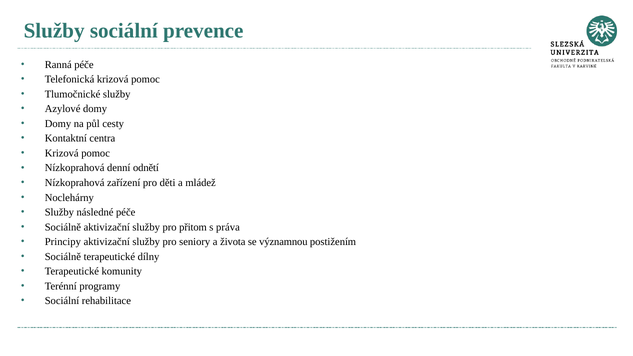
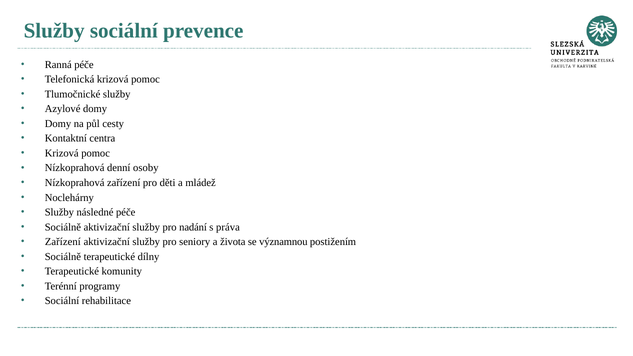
odnětí: odnětí -> osoby (146, 168)
přitom: přitom -> nadání (193, 227)
Principy: Principy -> Zařízení (63, 242)
